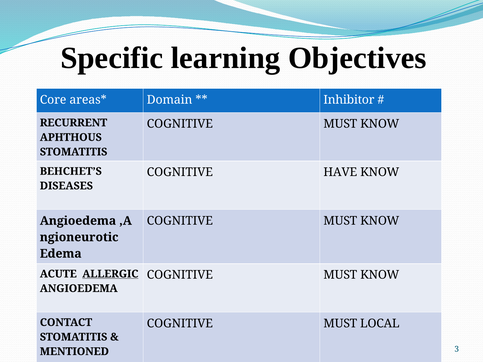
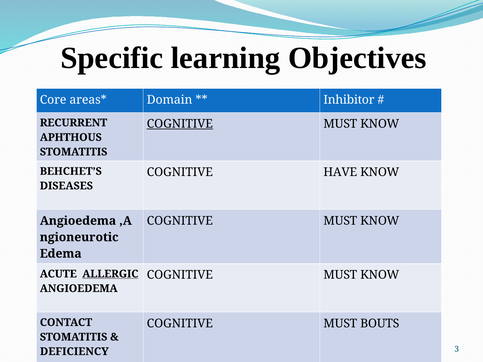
COGNITIVE underline: none -> present (180, 124)
LOCAL: LOCAL -> BOUTS (380, 324)
MENTIONED: MENTIONED -> DEFICIENCY (74, 352)
